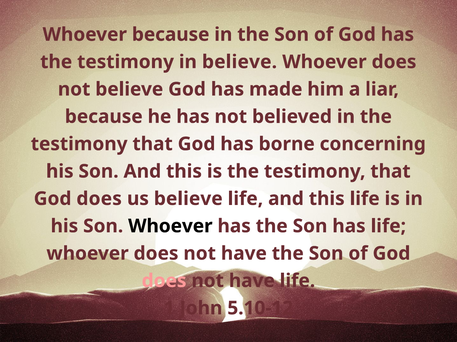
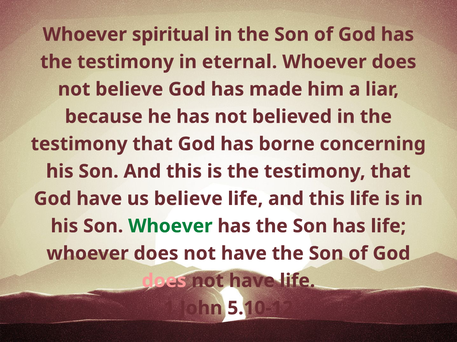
Whoever because: because -> spiritual (171, 35)
in believe: believe -> eternal (240, 62)
does: does -> have (99, 199)
Whoever colour: black -> green (170, 227)
